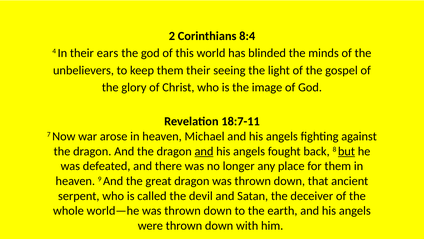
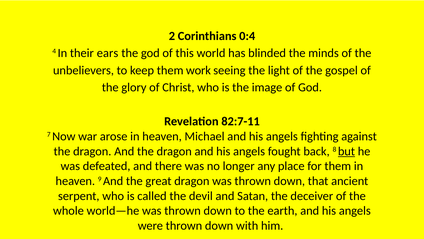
8:4: 8:4 -> 0:4 (247, 36)
them their: their -> work (198, 70)
18:7-11: 18:7-11 -> 82:7-11 (241, 121)
and underline: present -> none (204, 151)
